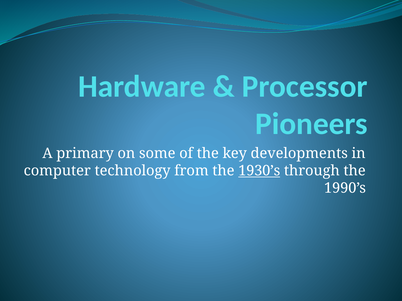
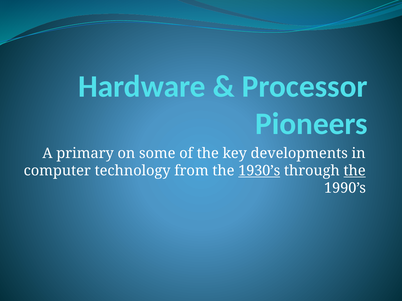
the underline: none -> present (355, 171)
